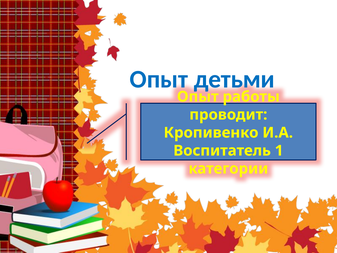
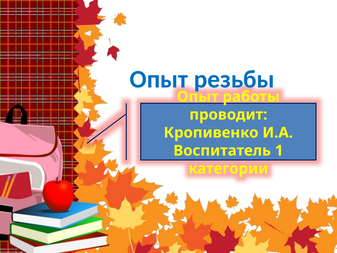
детьми: детьми -> резьбы (234, 79)
